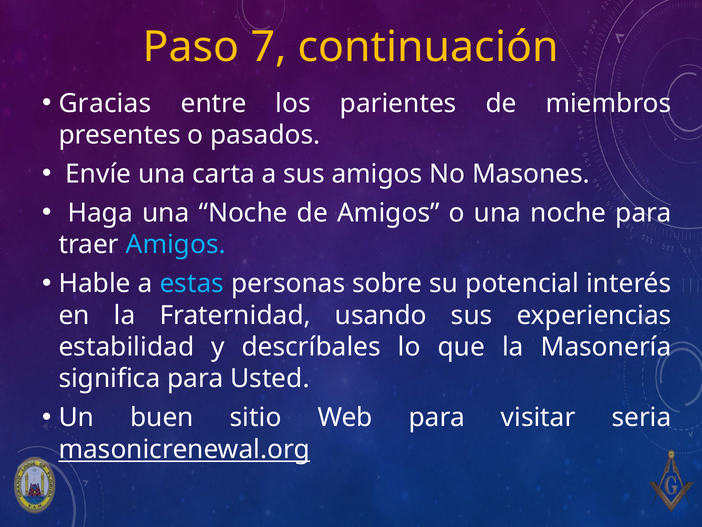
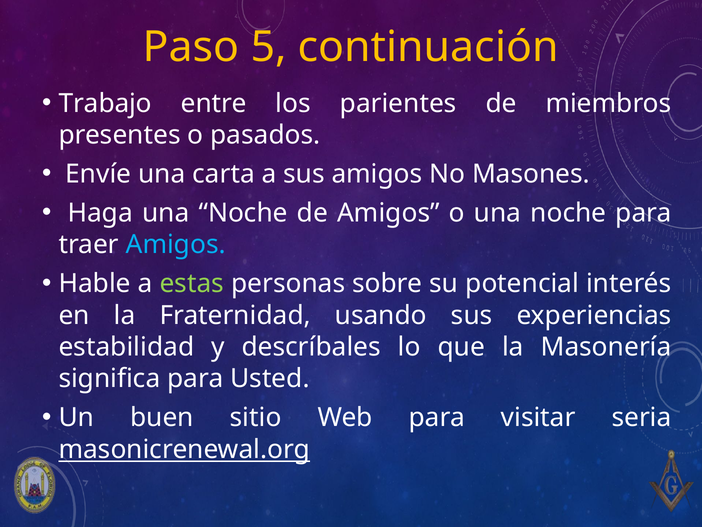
7: 7 -> 5 (269, 47)
Gracias: Gracias -> Trabajo (105, 103)
estas colour: light blue -> light green (192, 283)
